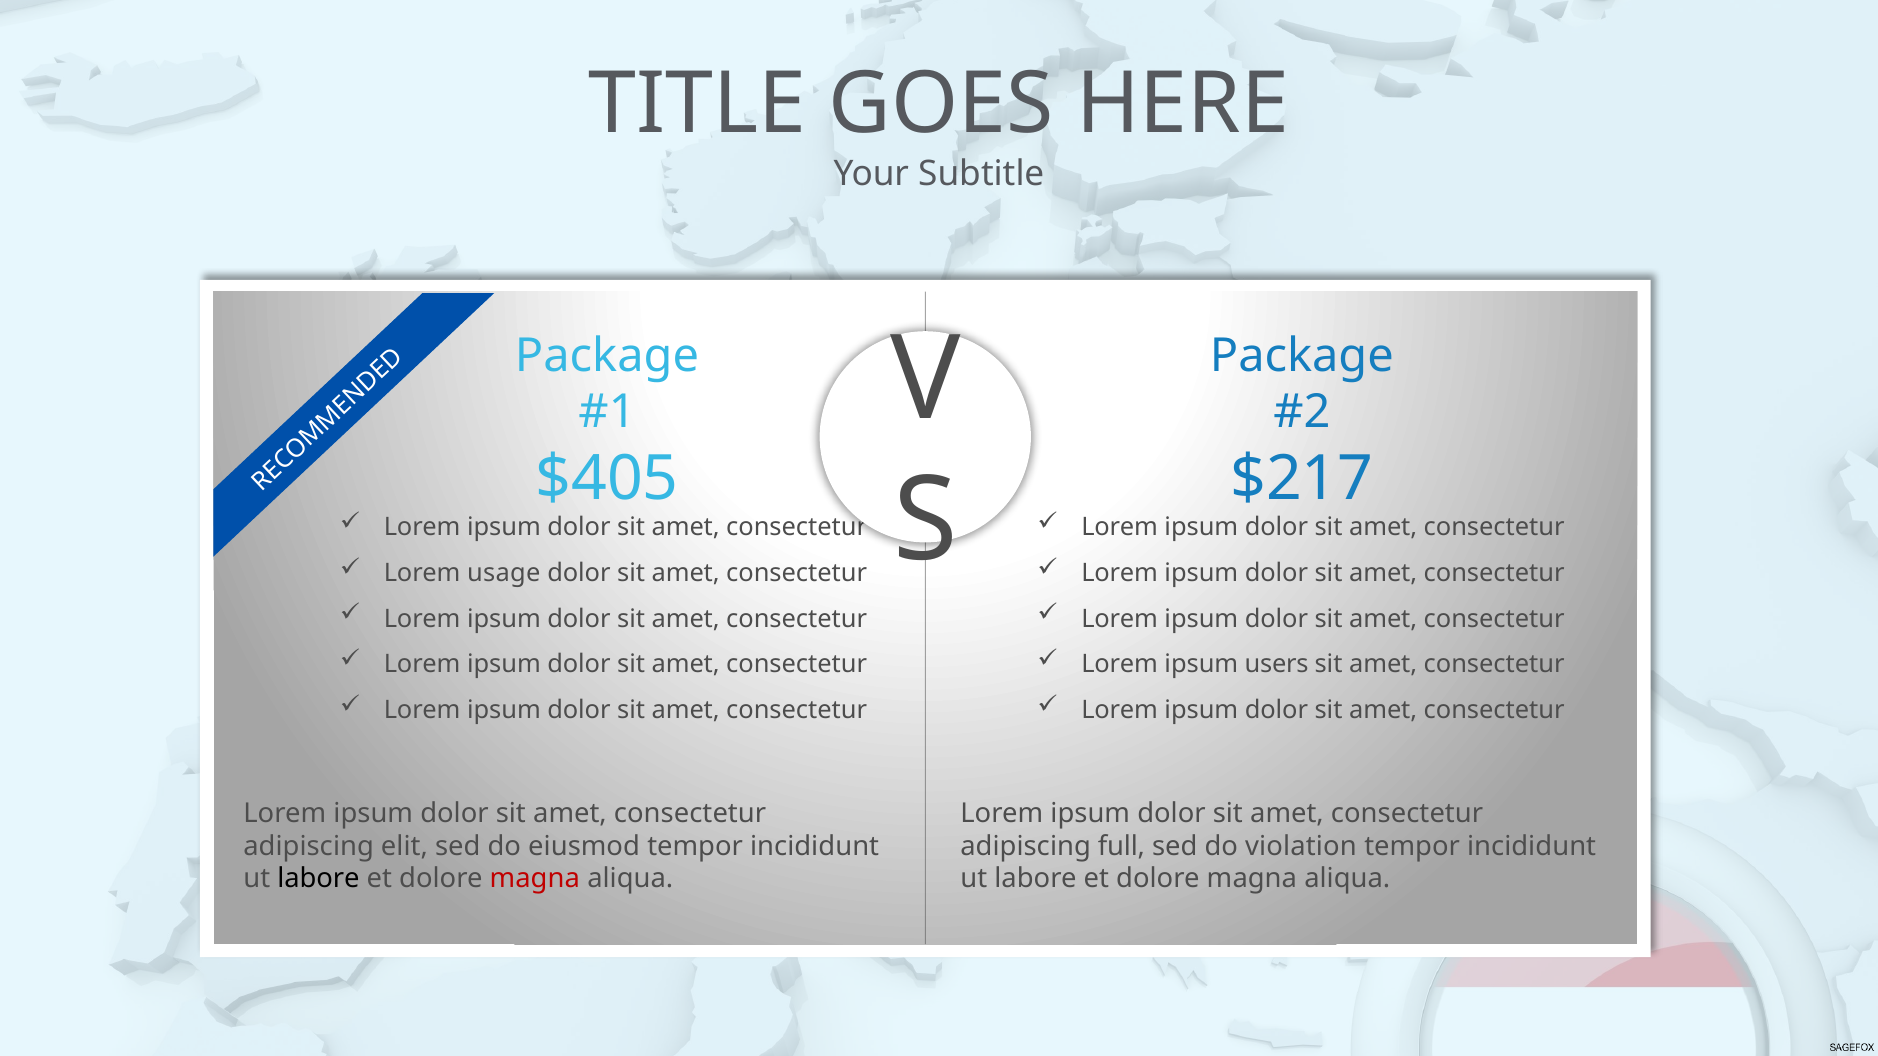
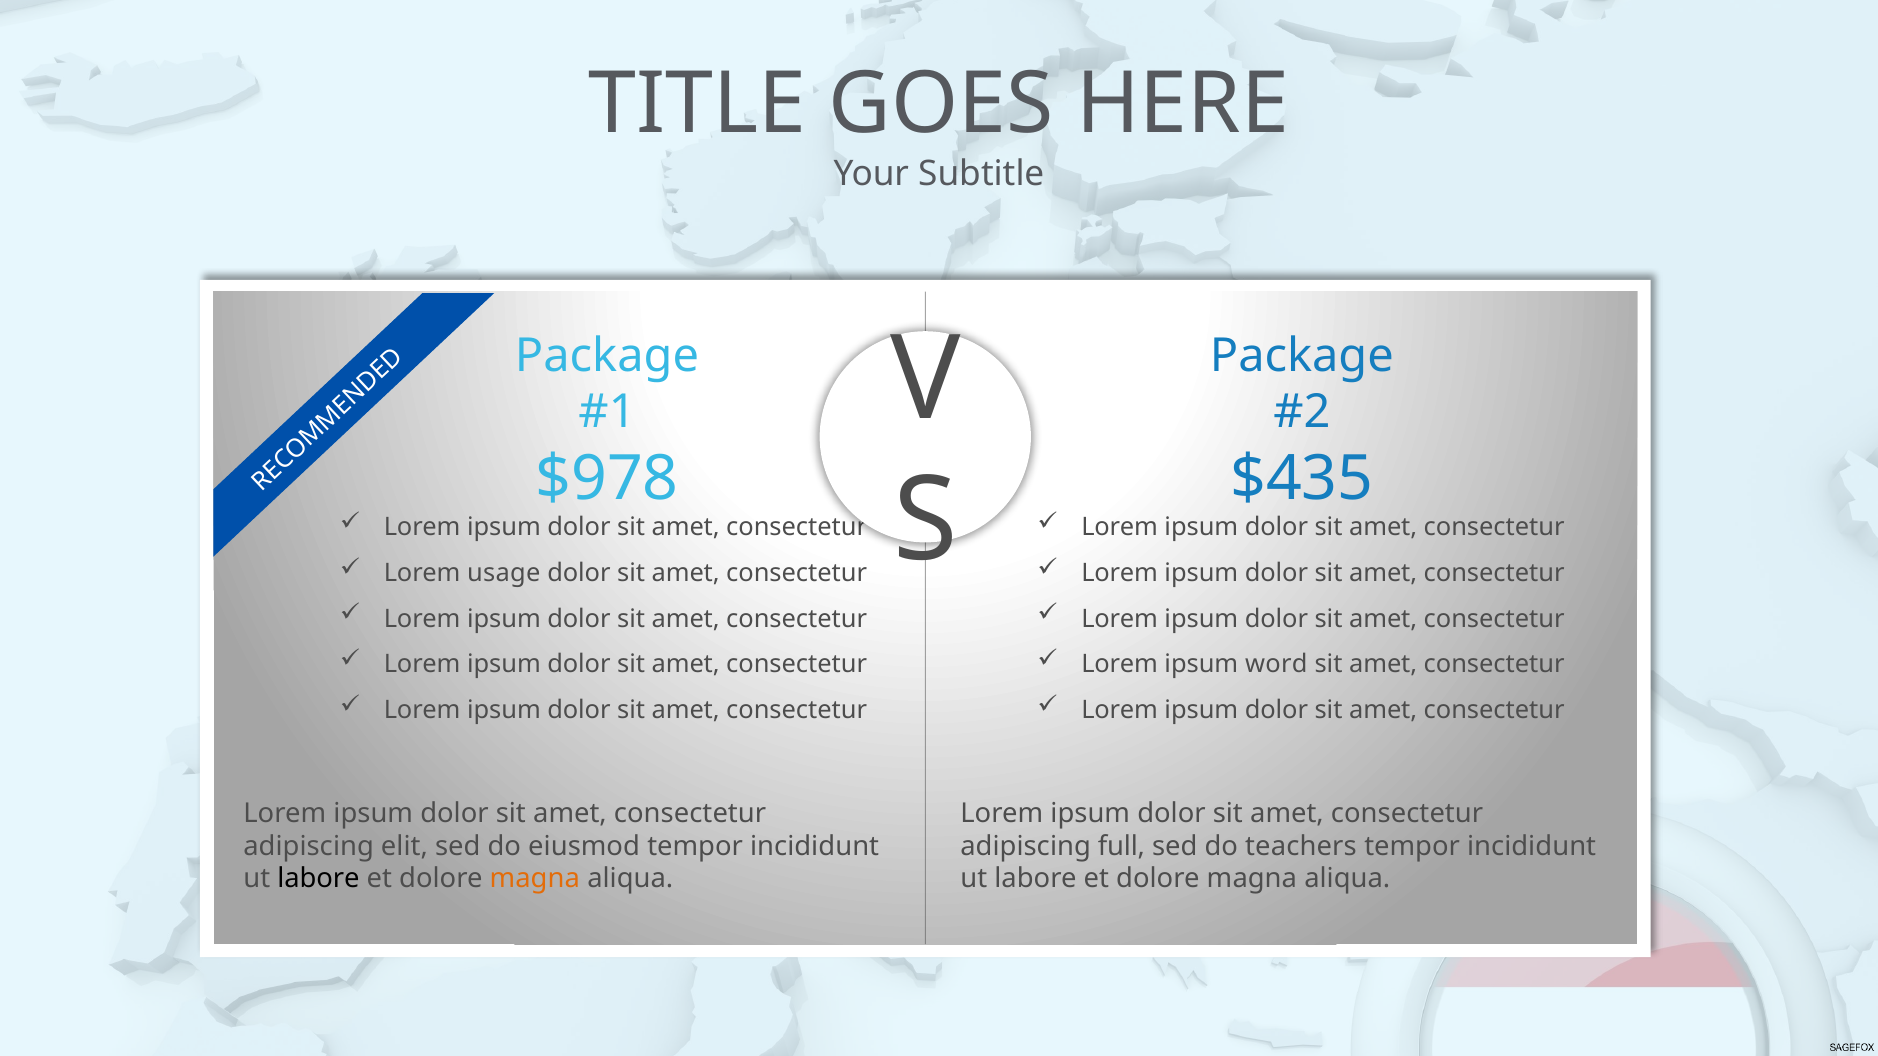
$405: $405 -> $978 (607, 479)
$217: $217 -> $435 (1302, 479)
users: users -> word (1276, 665)
violation: violation -> teachers (1301, 846)
magna colour: red -> orange (535, 879)
